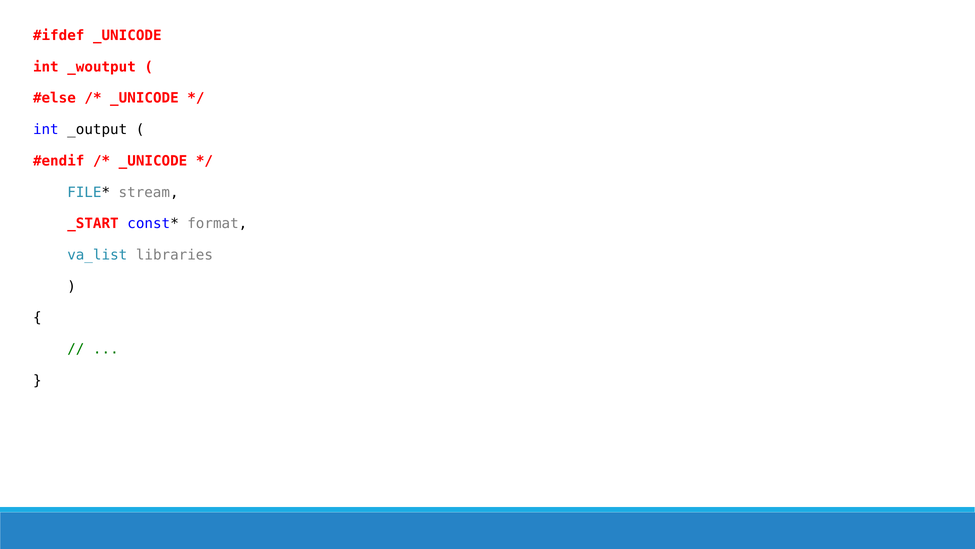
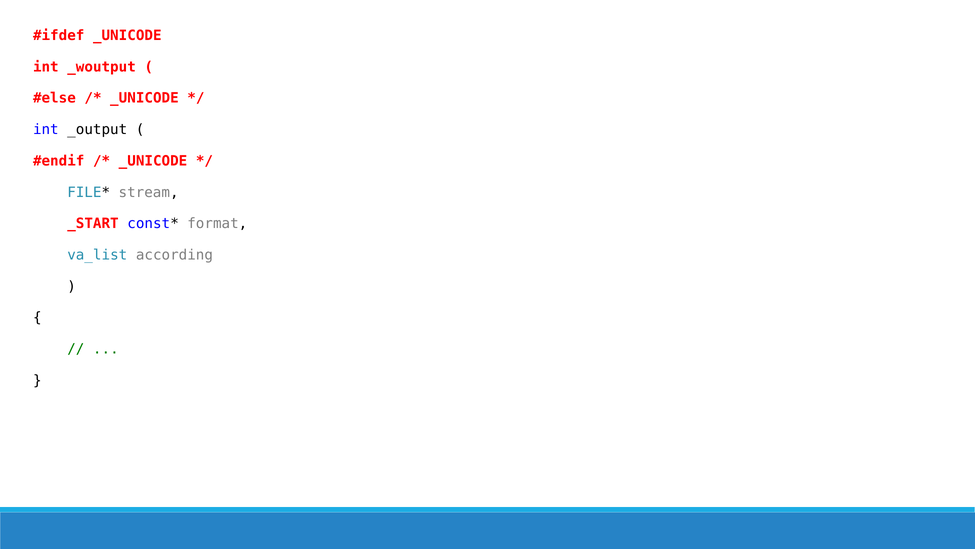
libraries: libraries -> according (174, 255)
